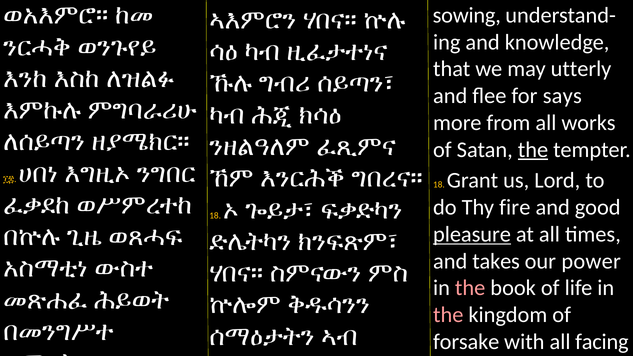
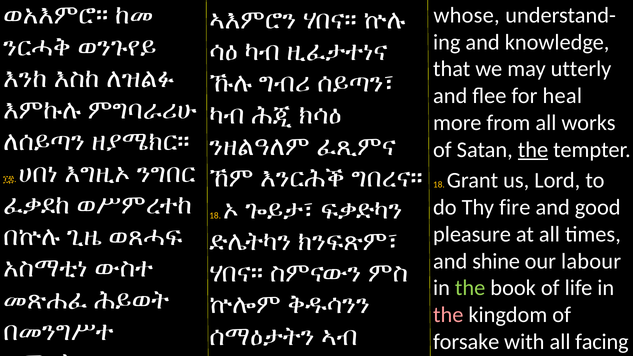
sowing: sowing -> whose (467, 15)
says: says -> heal (562, 96)
pleasure underline: present -> none (472, 234)
takes: takes -> shine (496, 261)
power: power -> labour (591, 261)
the colour: pink -> light green (470, 288)
